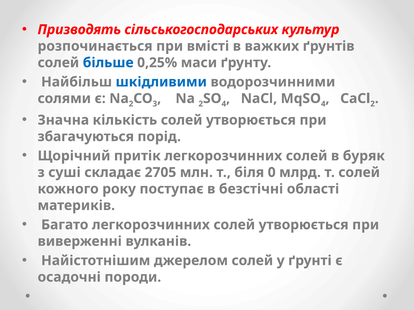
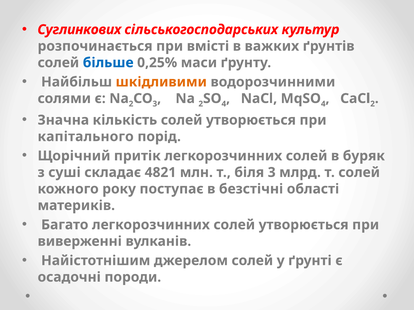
Призводять: Призводять -> Суглинкових (79, 30)
шкідливими colour: blue -> orange (161, 82)
збагачуються: збагачуються -> капітального (86, 137)
2705: 2705 -> 4821 (160, 173)
біля 0: 0 -> 3 (272, 173)
